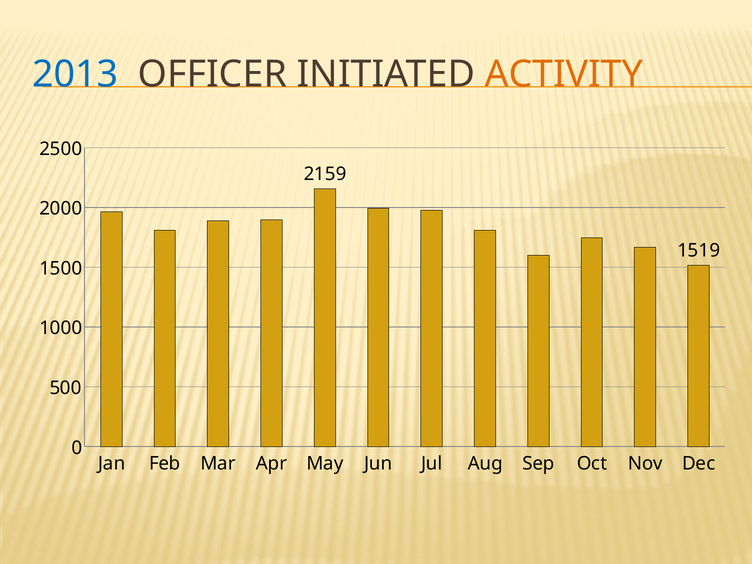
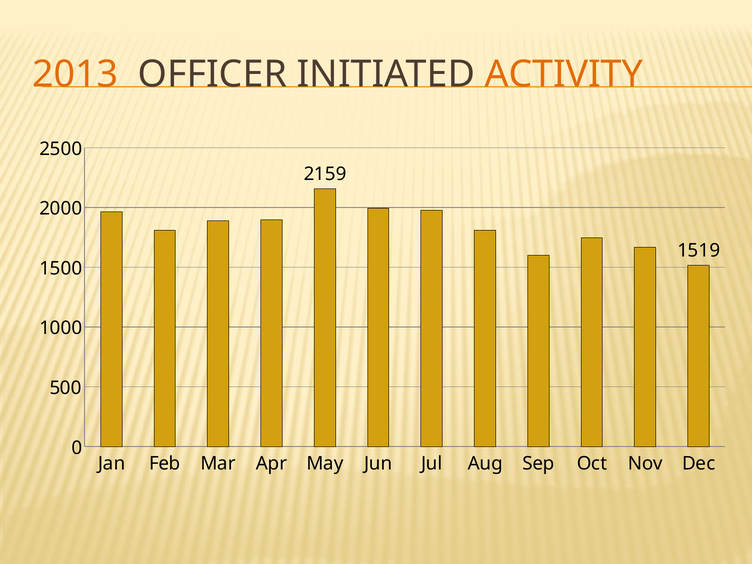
2013 colour: blue -> orange (75, 74)
